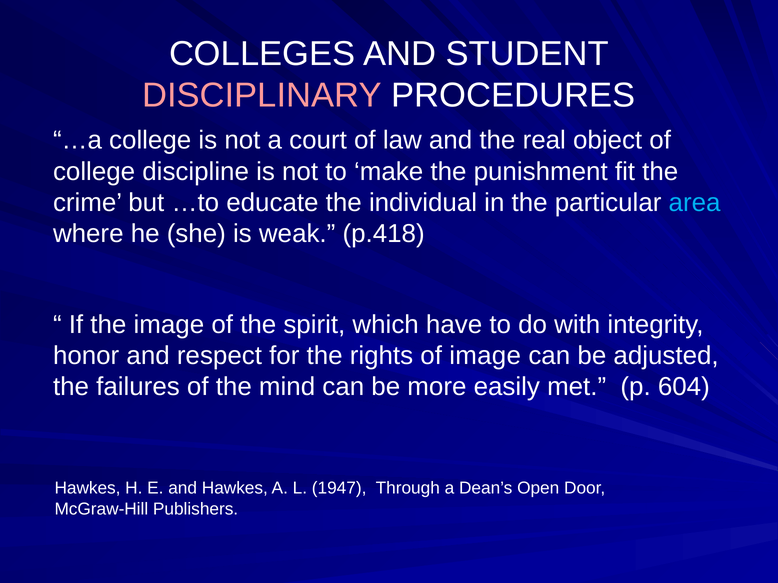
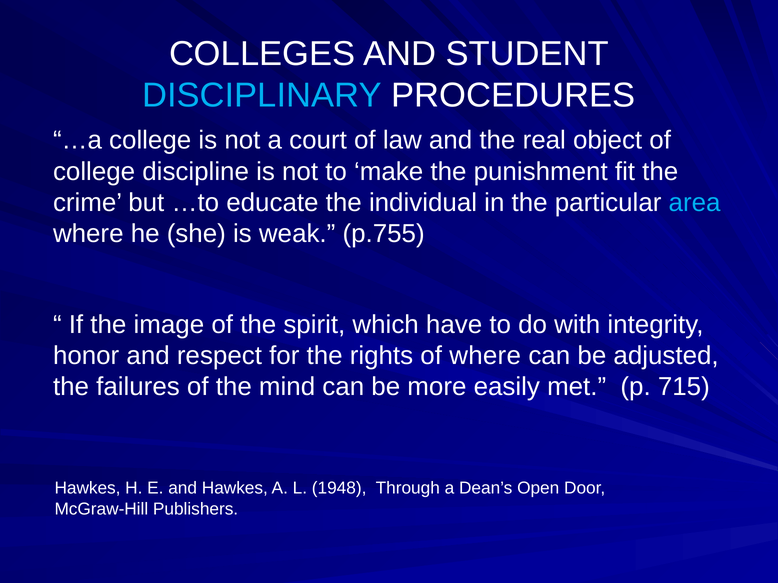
DISCIPLINARY colour: pink -> light blue (262, 95)
p.418: p.418 -> p.755 (384, 234)
of image: image -> where (485, 356)
604: 604 -> 715 (684, 387)
1947: 1947 -> 1948 (339, 489)
